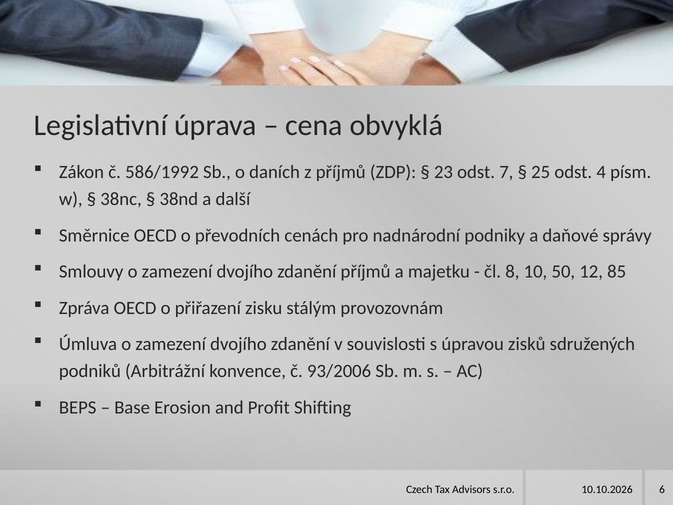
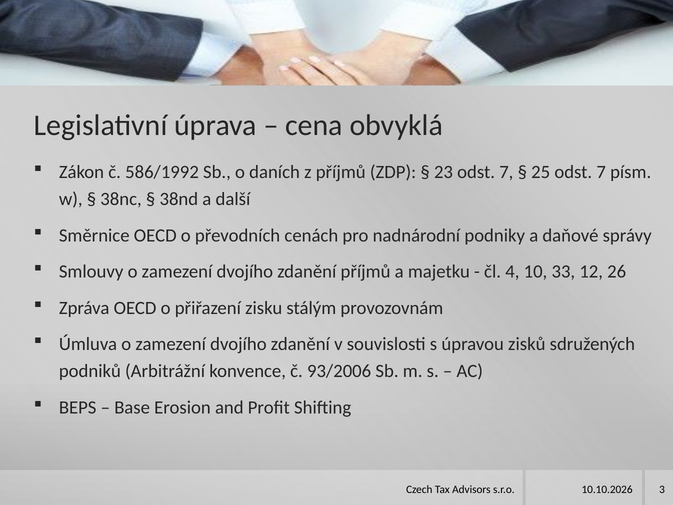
25 odst 4: 4 -> 7 (601, 172)
8: 8 -> 4 (512, 272)
50: 50 -> 33 (563, 272)
85: 85 -> 26 (617, 272)
6: 6 -> 3 (662, 489)
